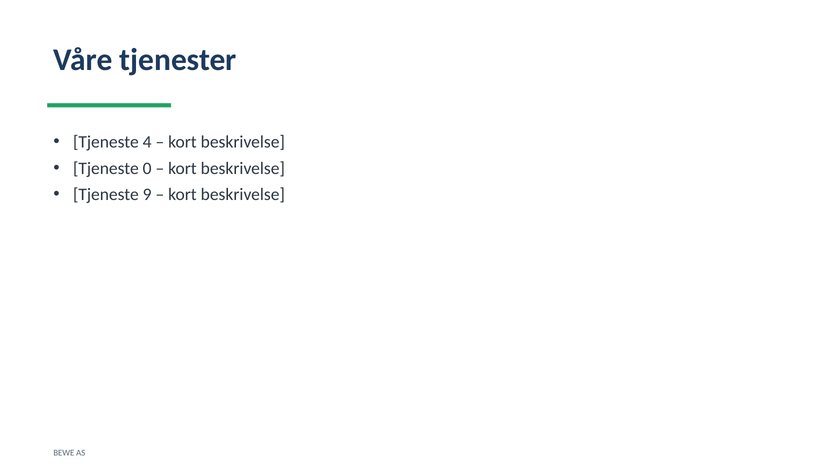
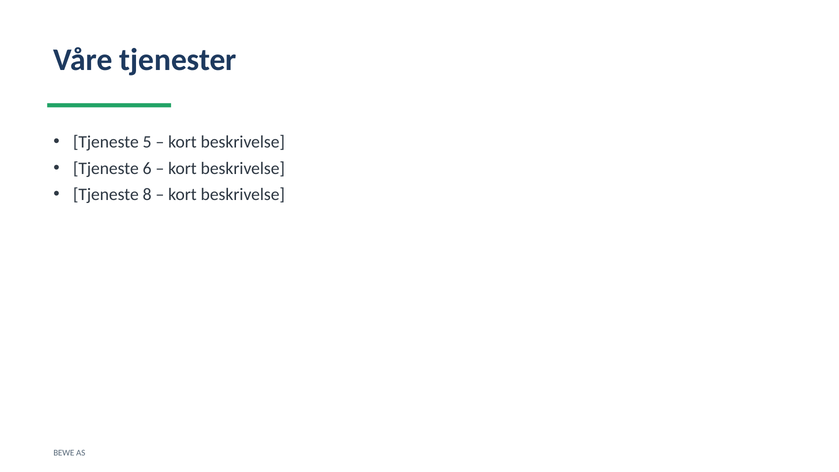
4: 4 -> 5 (147, 142)
0: 0 -> 6 (147, 168)
9: 9 -> 8 (147, 195)
